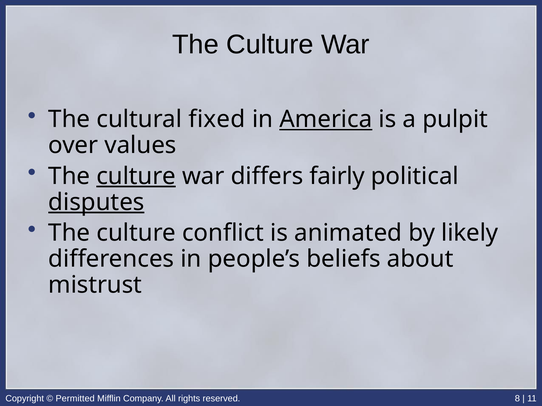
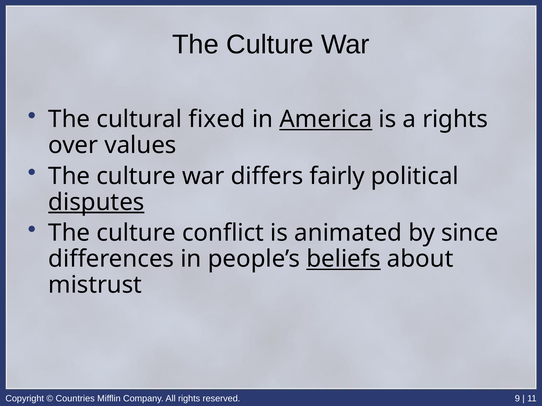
a pulpit: pulpit -> rights (455, 119)
culture underline: present -> none (136, 176)
likely: likely -> since (470, 233)
beliefs underline: none -> present (344, 259)
Permitted: Permitted -> Countries (75, 399)
8: 8 -> 9 (517, 399)
